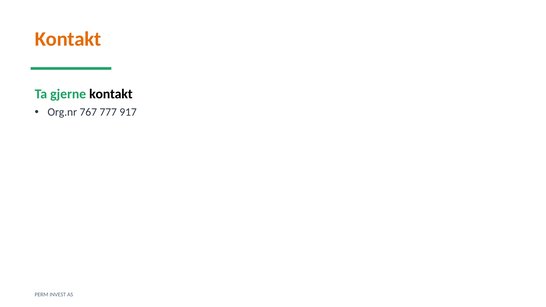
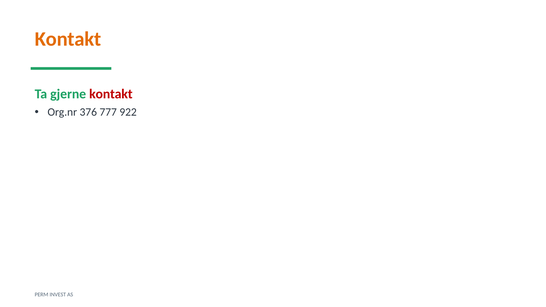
kontakt colour: black -> red (111, 94)
767: 767 -> 376 (88, 112)
917: 917 -> 922 (128, 112)
